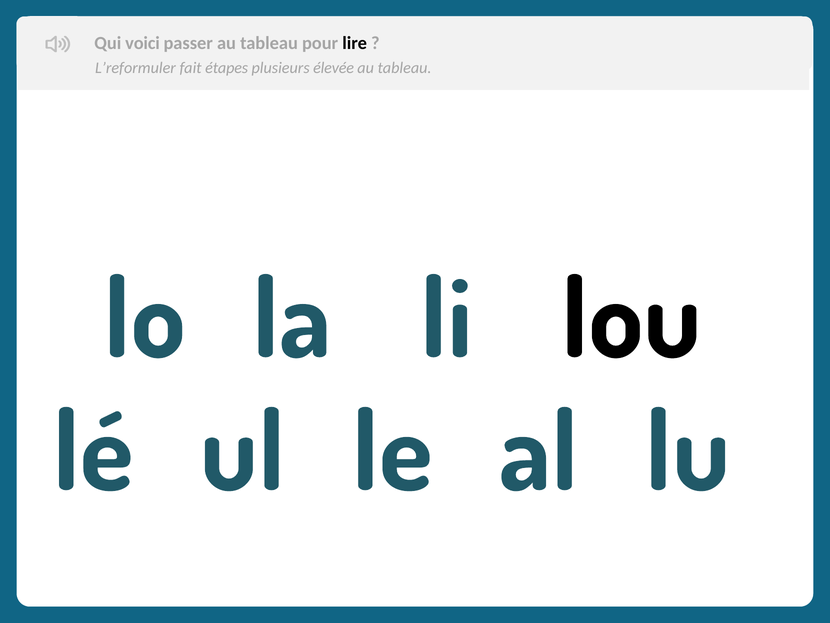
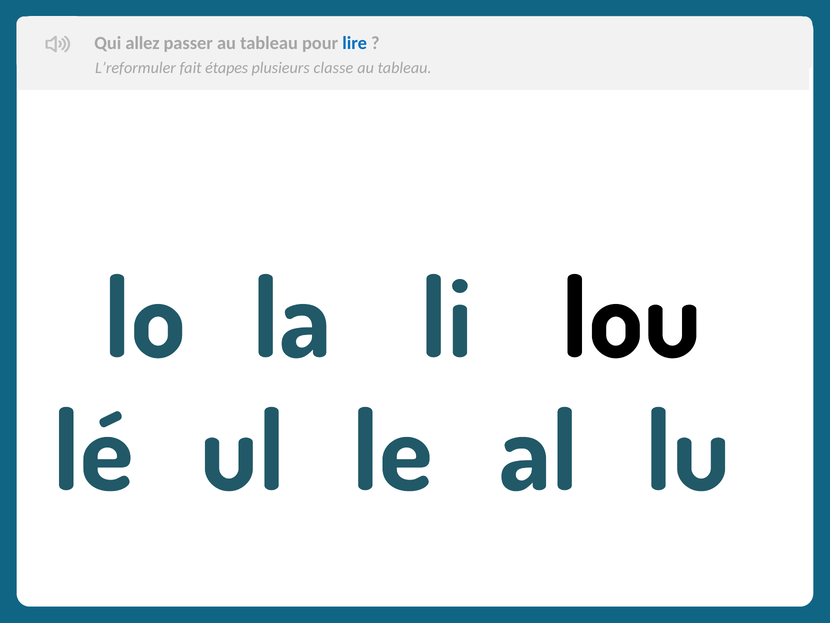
voici: voici -> allez (143, 43)
lire colour: black -> blue (355, 43)
élevée: élevée -> classe (333, 68)
